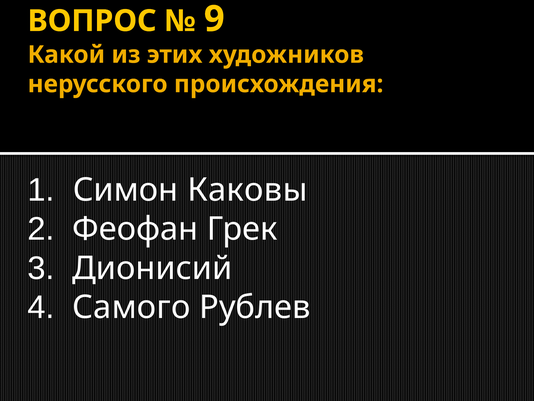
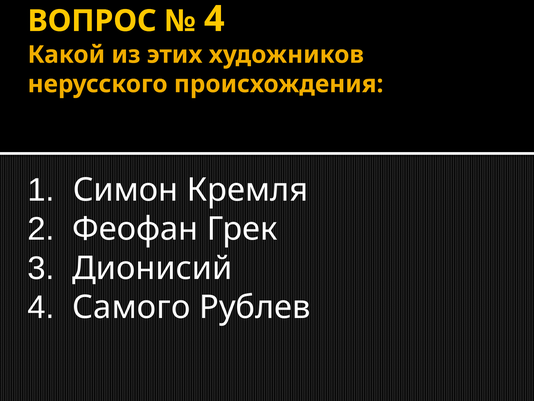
9: 9 -> 4 (214, 19)
Каковы: Каковы -> Кремля (248, 190)
